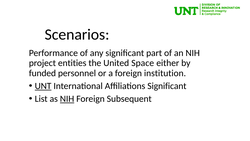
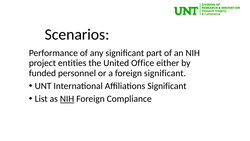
Space: Space -> Office (143, 63)
foreign institution: institution -> significant (165, 73)
UNT underline: present -> none (43, 86)
Subsequent: Subsequent -> Compliance (129, 99)
